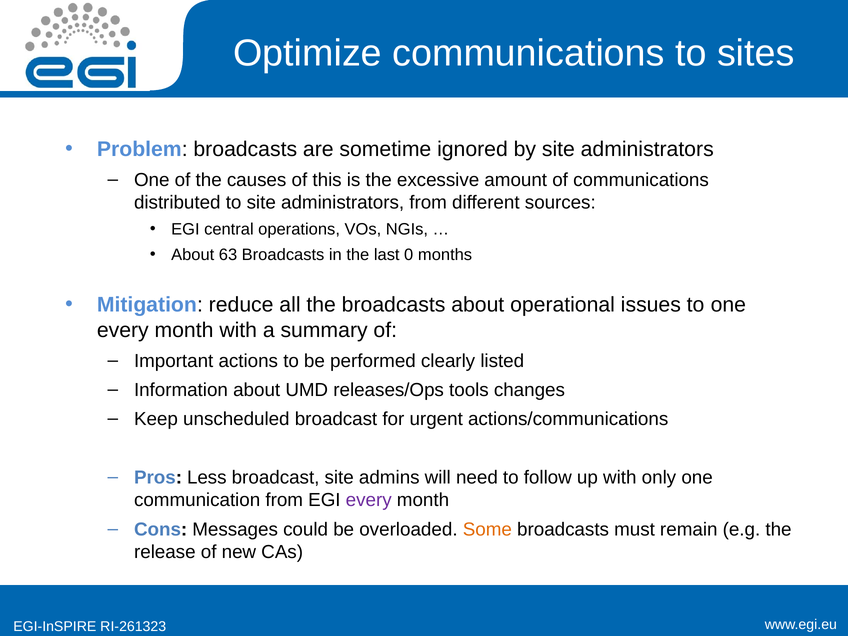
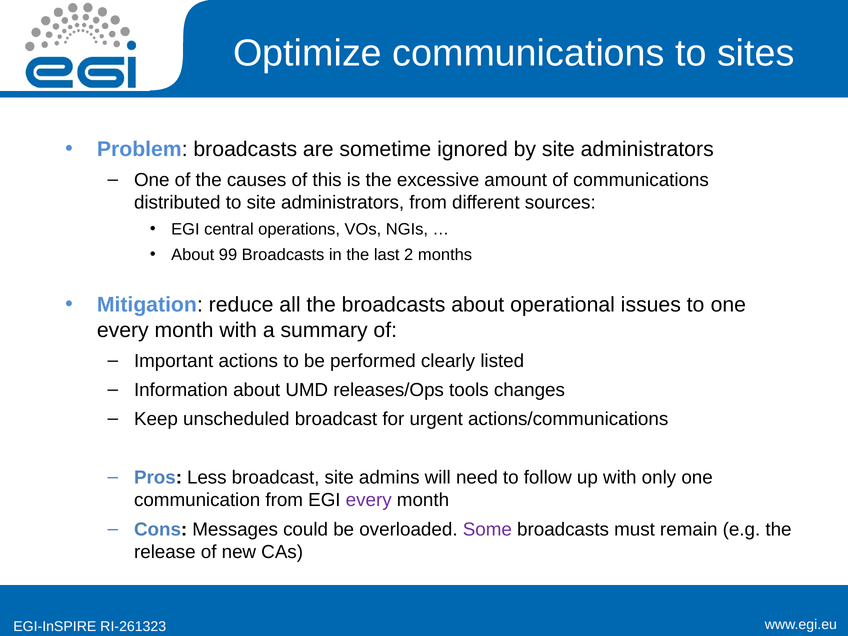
63: 63 -> 99 (228, 255)
0: 0 -> 2 (409, 255)
Some colour: orange -> purple (487, 529)
